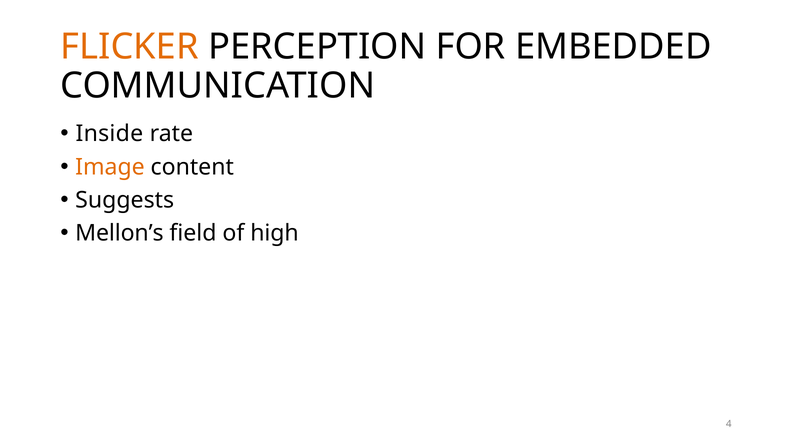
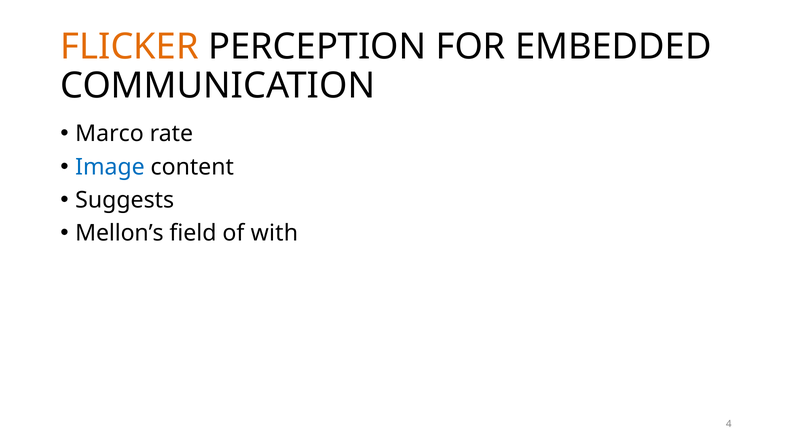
Inside: Inside -> Marco (110, 134)
Image colour: orange -> blue (110, 167)
high: high -> with (274, 234)
